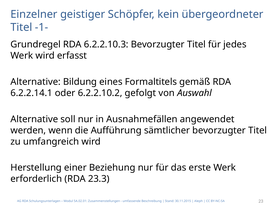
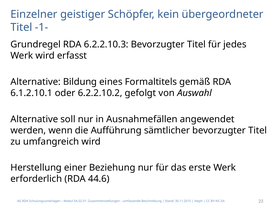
6.2.2.14.1: 6.2.2.14.1 -> 6.1.2.10.1 (31, 93)
23.3: 23.3 -> 44.6 (99, 179)
